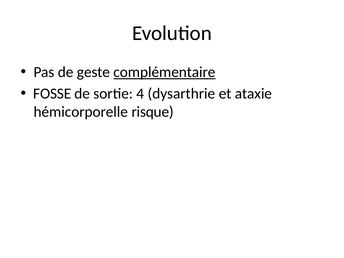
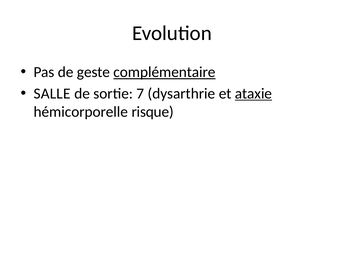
FOSSE: FOSSE -> SALLE (52, 94)
4: 4 -> 7 (140, 94)
ataxie underline: none -> present (253, 94)
